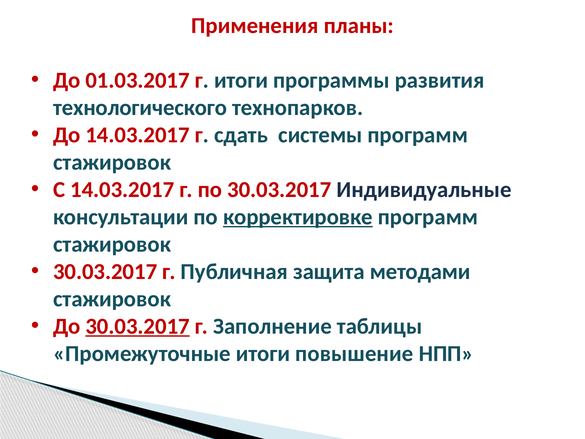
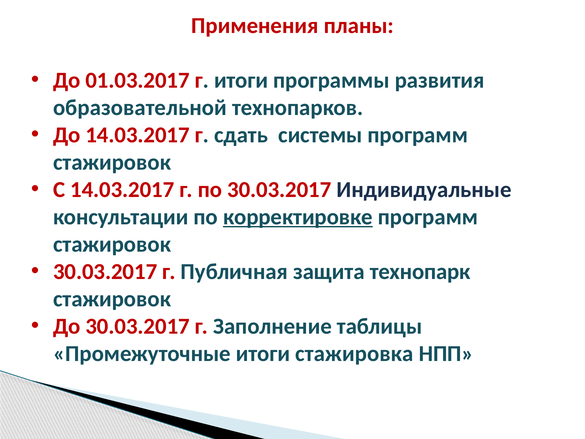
технологического: технологического -> образовательной (140, 108)
методами: методами -> технопарк (420, 271)
30.03.2017 underline: present -> none (138, 326)
повышение: повышение -> стажировка (354, 353)
